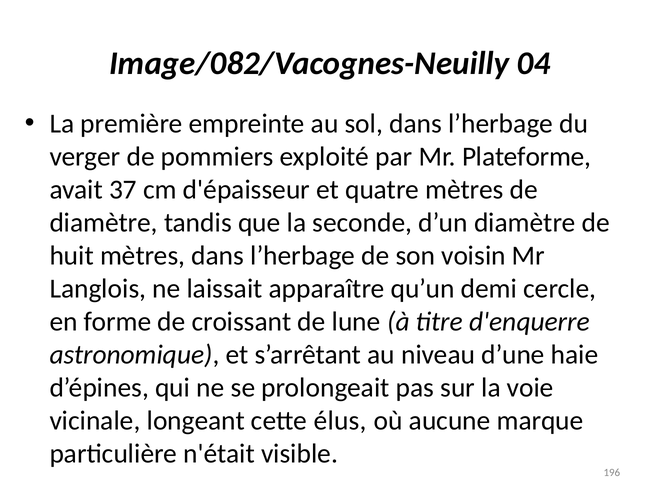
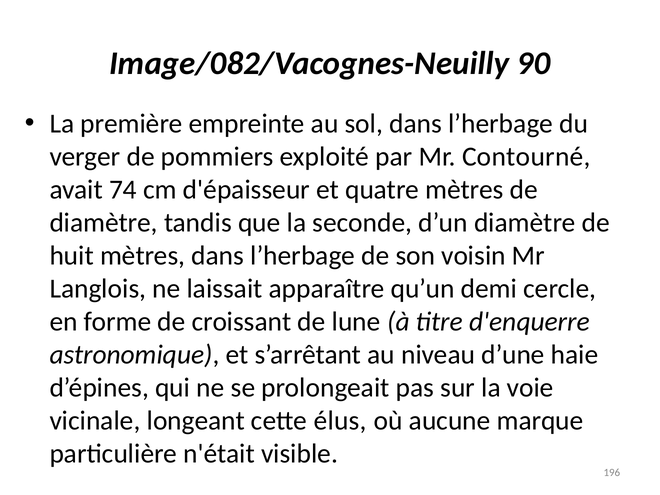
04: 04 -> 90 (534, 63)
Plateforme: Plateforme -> Contourné (526, 157)
37: 37 -> 74 (123, 190)
